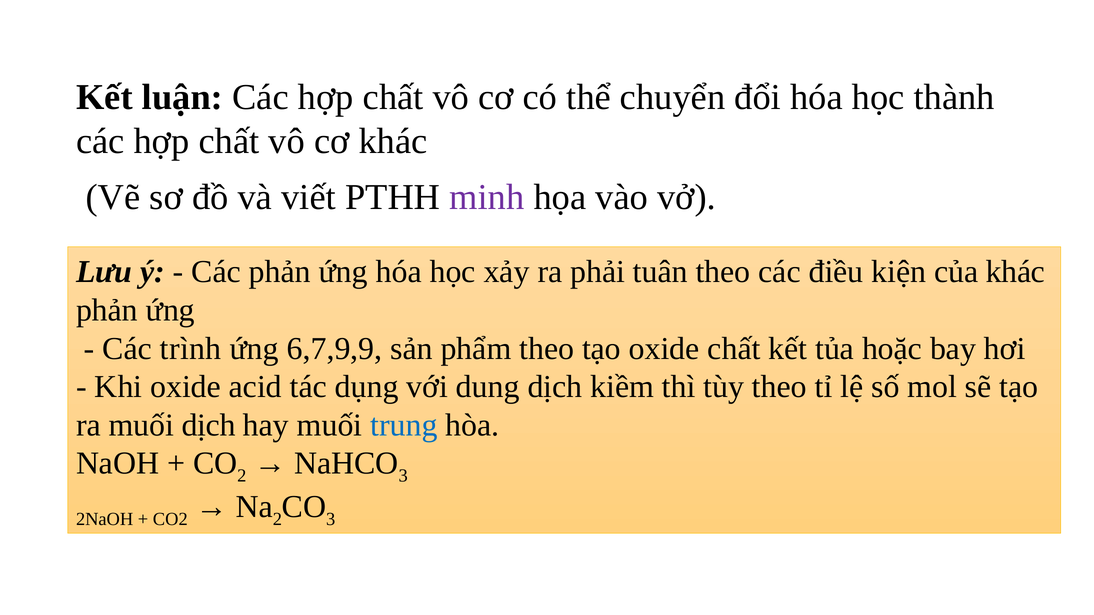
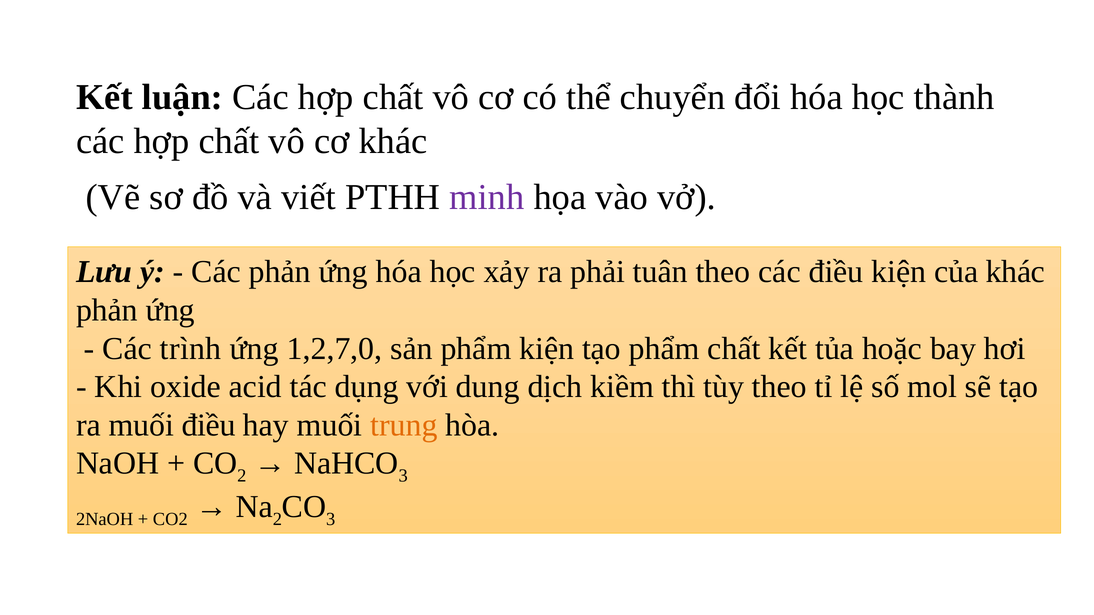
6,7,9,9: 6,7,9,9 -> 1,2,7,0 (335, 349)
phẩm theo: theo -> kiện (547, 349)
tạo oxide: oxide -> phẩm (664, 349)
muối dịch: dịch -> điều (209, 425)
trung colour: blue -> orange (404, 425)
